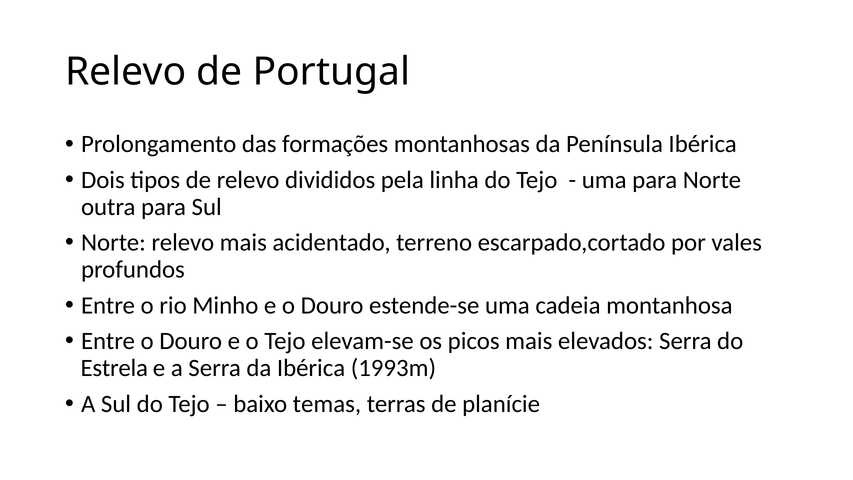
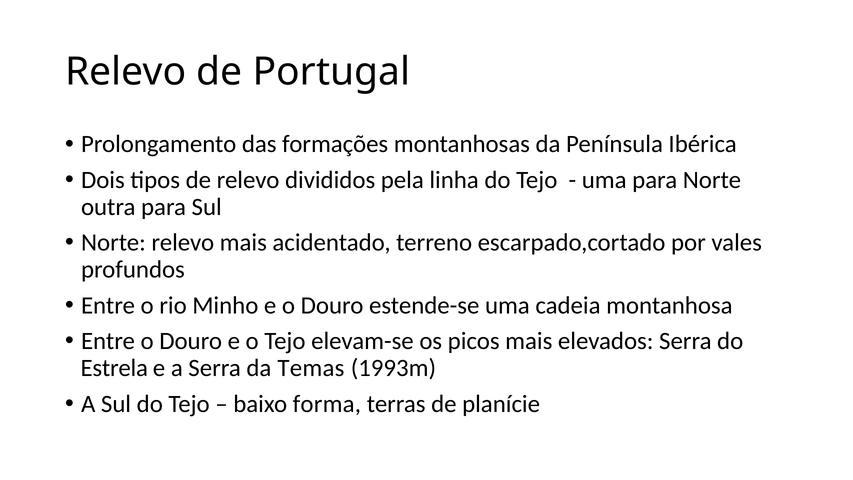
da Ibérica: Ibérica -> Temas (311, 368)
temas: temas -> forma (327, 404)
